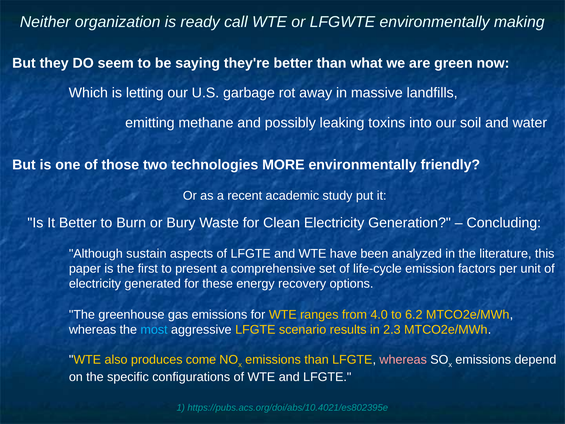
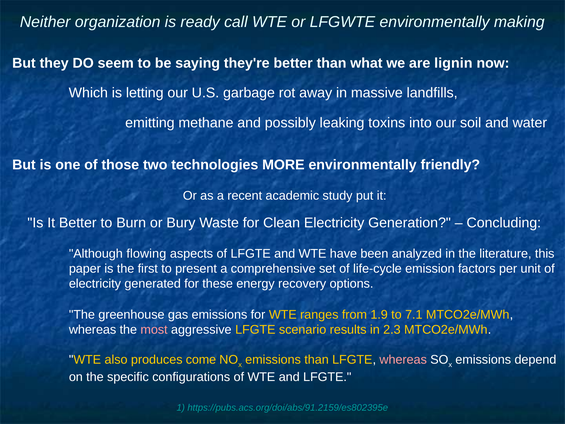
green: green -> lignin (453, 63)
sustain: sustain -> flowing (146, 253)
4.0: 4.0 -> 1.9 (379, 315)
6.2: 6.2 -> 7.1 (414, 315)
most colour: light blue -> pink (154, 330)
https://pubs.acs.org/doi/abs/10.4021/es802395e: https://pubs.acs.org/doi/abs/10.4021/es802395e -> https://pubs.acs.org/doi/abs/91.2159/es802395e (288, 407)
